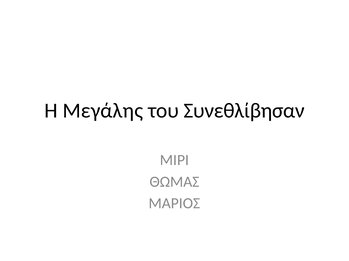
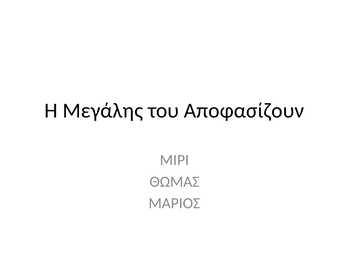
Συνεθλίβησαν: Συνεθλίβησαν -> Αποφασίζουν (244, 111)
